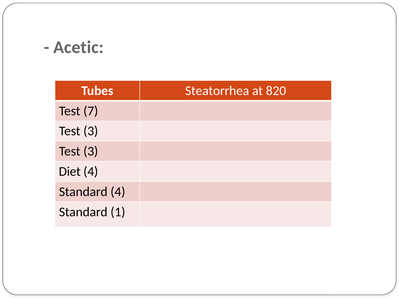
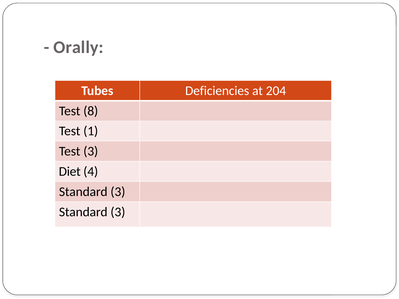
Acetic: Acetic -> Orally (78, 47)
Steatorrhea: Steatorrhea -> Deficiencies (217, 91)
820: 820 -> 204 (276, 91)
7: 7 -> 8 (91, 111)
3: 3 -> 1 (91, 131)
4: 4 -> 3 (118, 192)
1: 1 -> 3 (118, 212)
